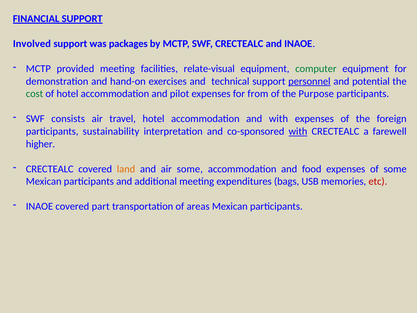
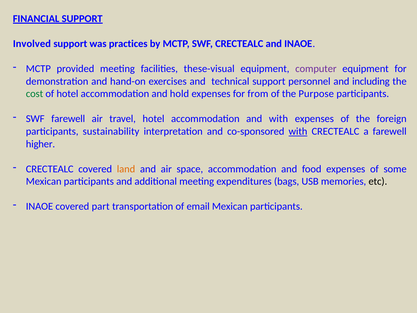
packages: packages -> practices (128, 44)
relate-visual: relate-visual -> these-visual (209, 69)
computer colour: green -> purple (316, 69)
personnel underline: present -> none (309, 81)
potential: potential -> including (371, 81)
pilot: pilot -> hold (179, 94)
SWF consists: consists -> farewell (68, 119)
air some: some -> space (190, 169)
etc colour: red -> black (378, 181)
areas: areas -> email (198, 206)
